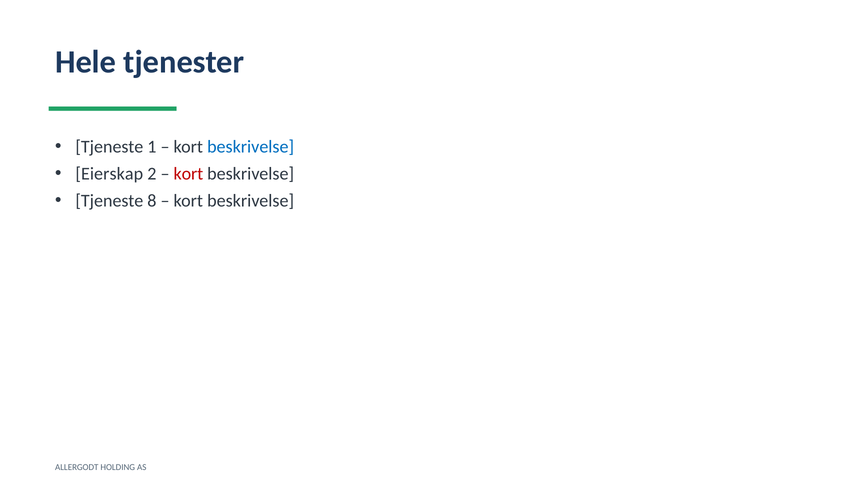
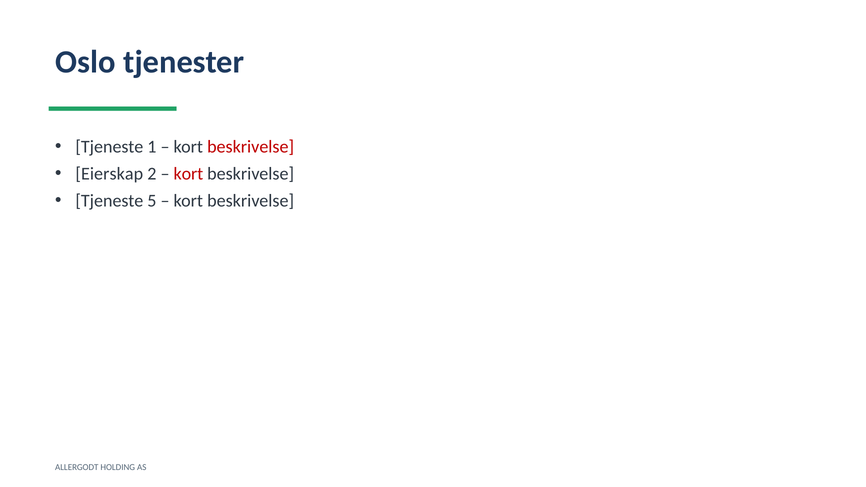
Hele: Hele -> Oslo (85, 62)
beskrivelse colour: blue -> red (251, 147)
8: 8 -> 5 (152, 201)
